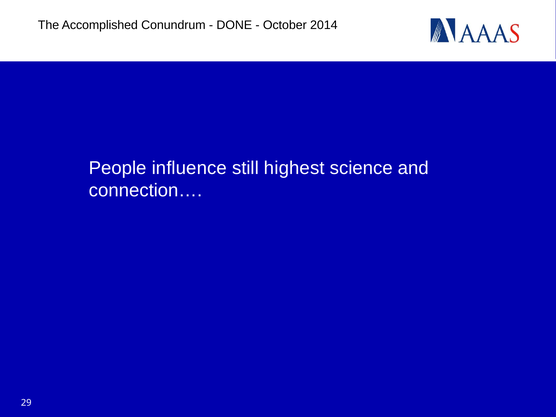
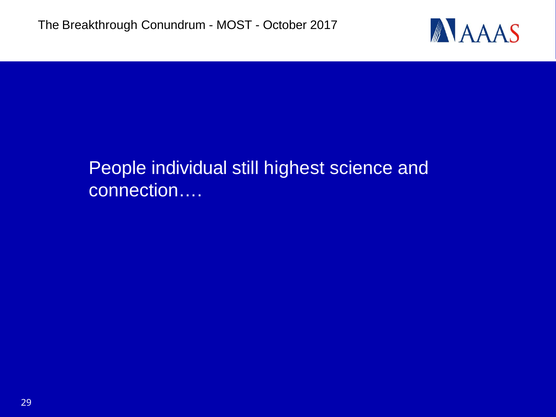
Accomplished: Accomplished -> Breakthrough (100, 25)
DONE: DONE -> MOST (234, 25)
2014: 2014 -> 2017 (324, 25)
influence: influence -> individual (189, 168)
